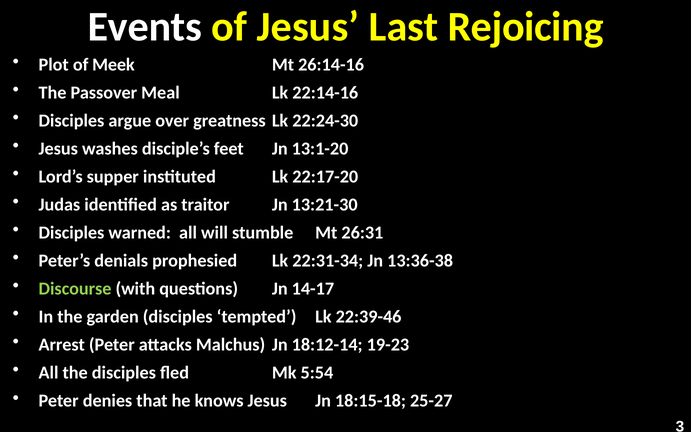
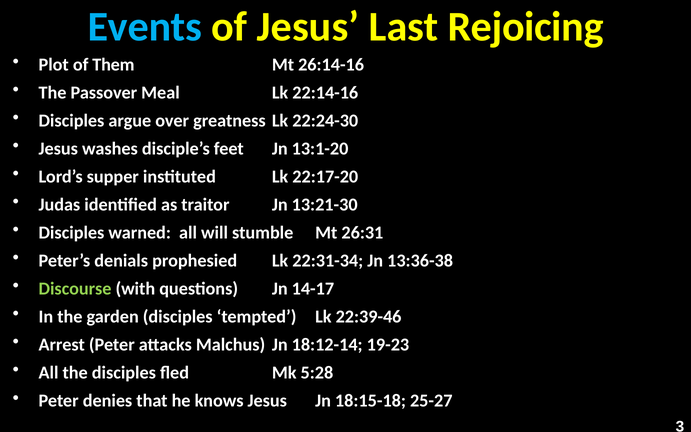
Events colour: white -> light blue (145, 27)
Meek: Meek -> Them (113, 65)
5:54: 5:54 -> 5:28 (317, 373)
